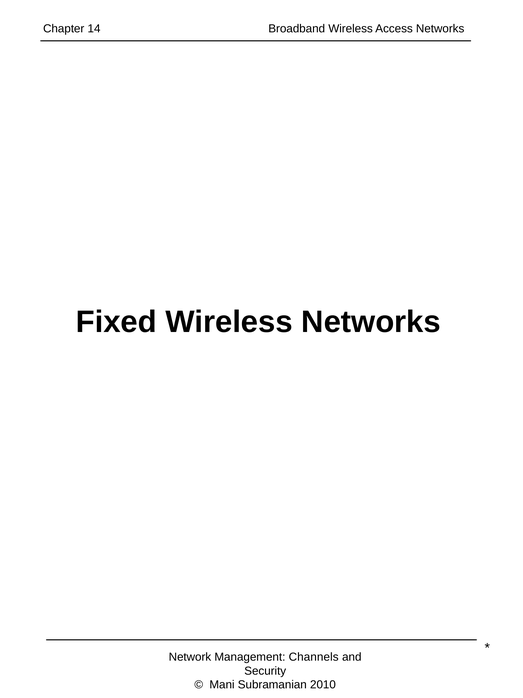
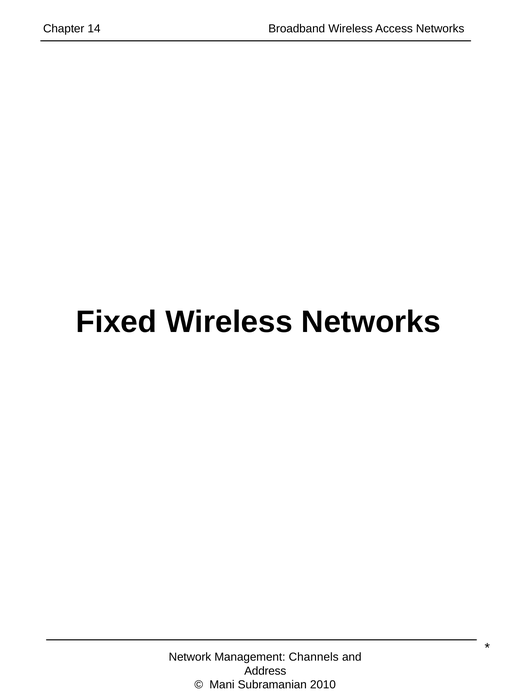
Security: Security -> Address (265, 670)
